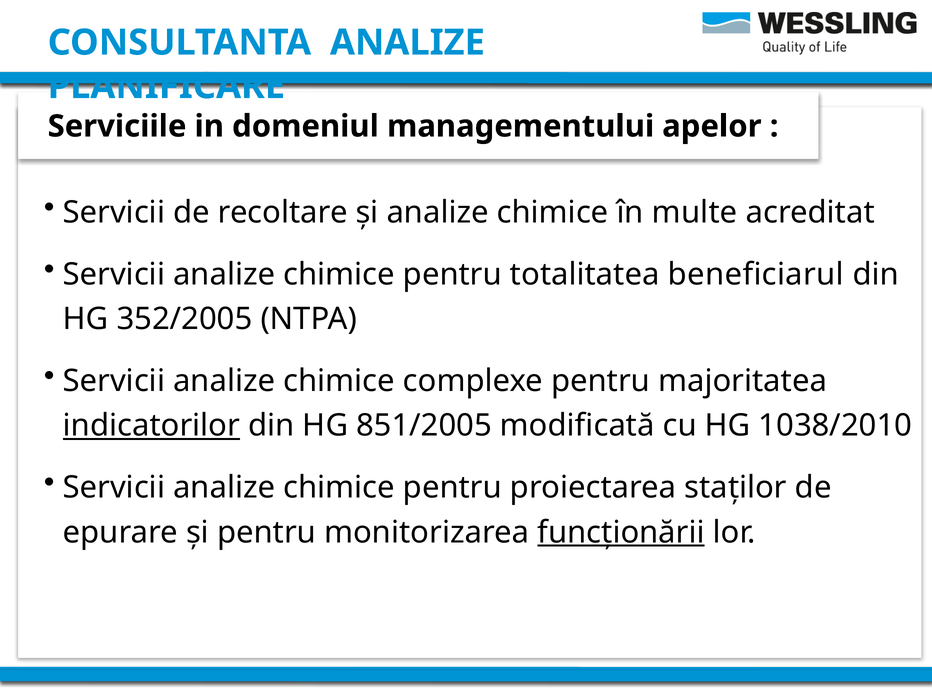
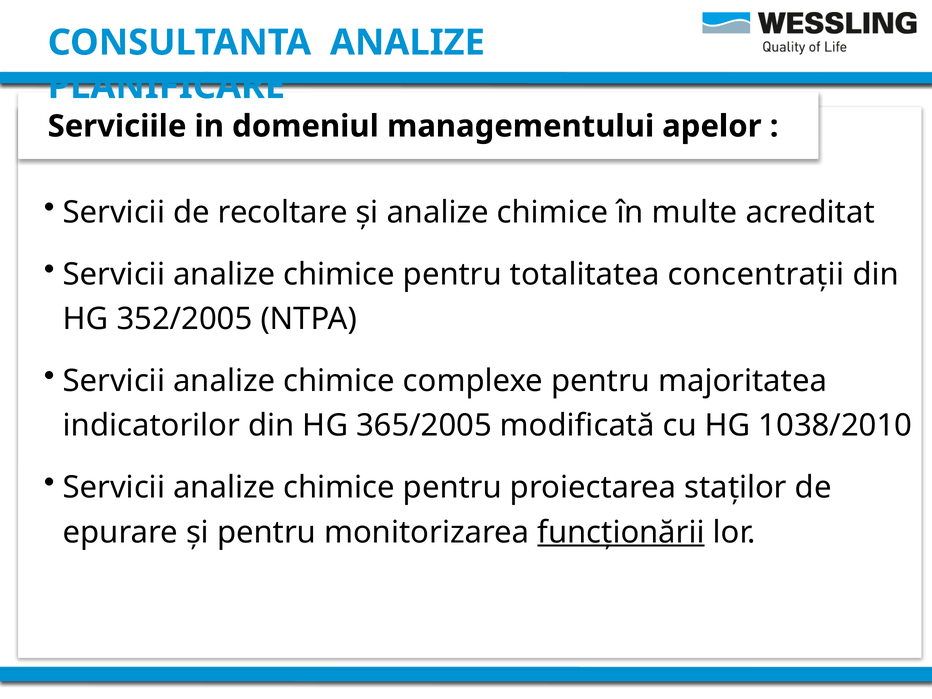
beneficiarul: beneficiarul -> concentraţii (756, 274)
indicatorilor underline: present -> none (151, 426)
851/2005: 851/2005 -> 365/2005 (424, 426)
